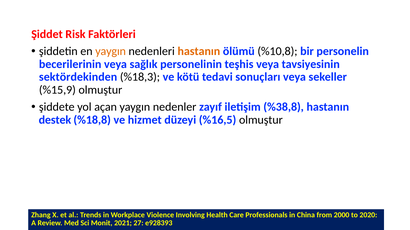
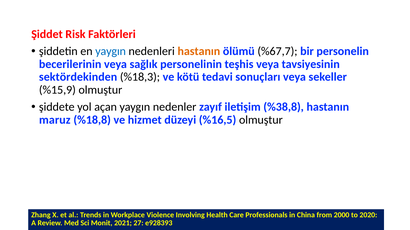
yaygın colour: orange -> blue (111, 51)
%10,8: %10,8 -> %67,7 (277, 51)
destek: destek -> maruz (55, 120)
